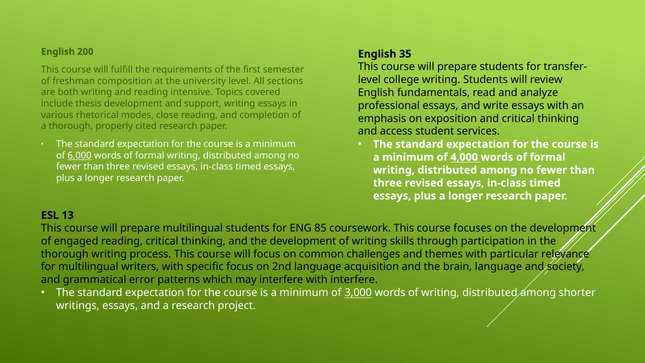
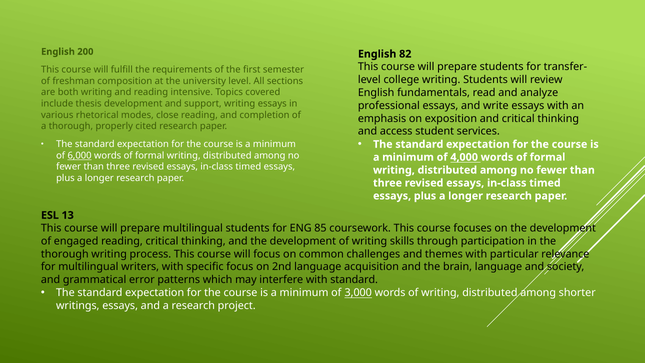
35: 35 -> 82 (405, 54)
with interfere: interfere -> standard (354, 280)
